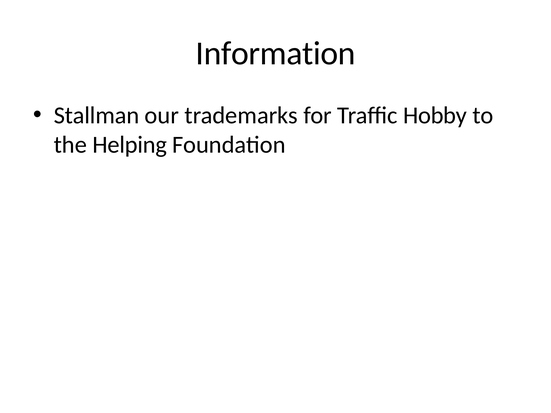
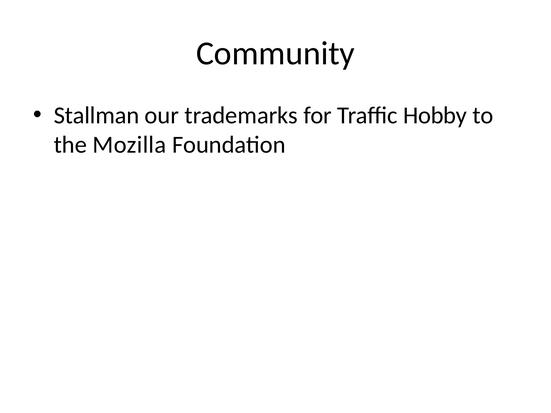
Information: Information -> Community (275, 53)
Helping: Helping -> Mozilla (129, 145)
